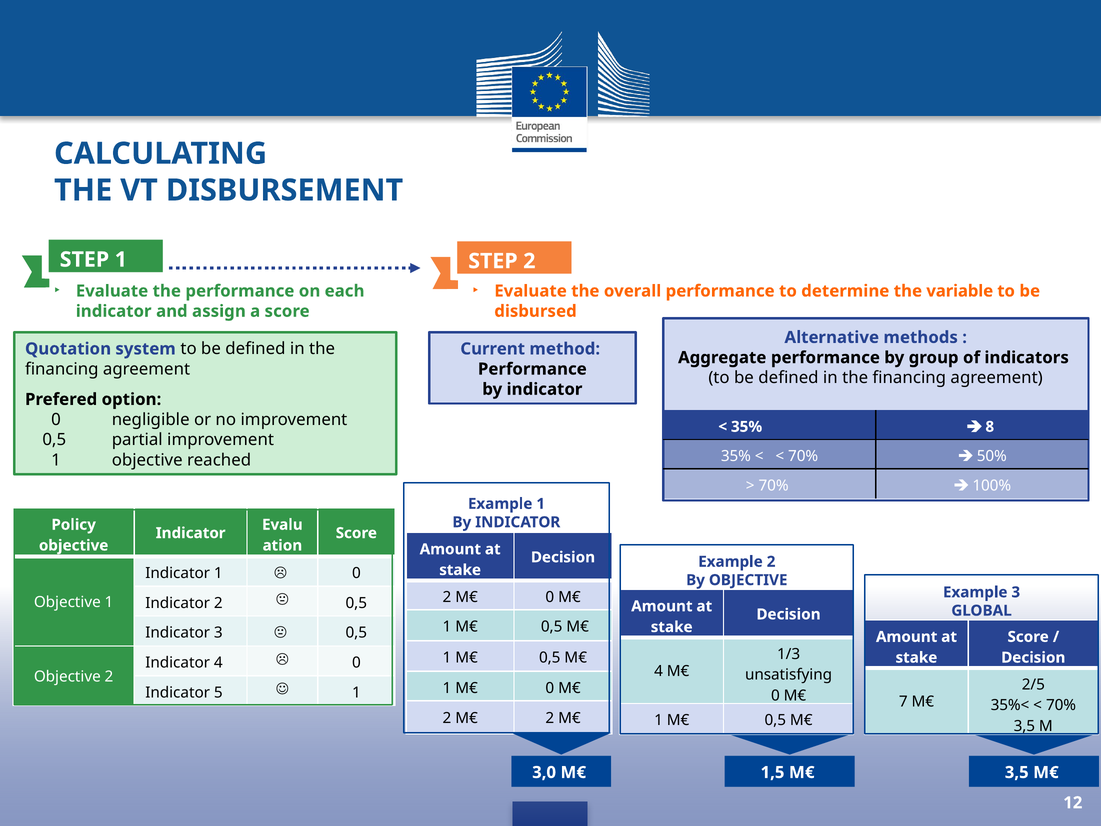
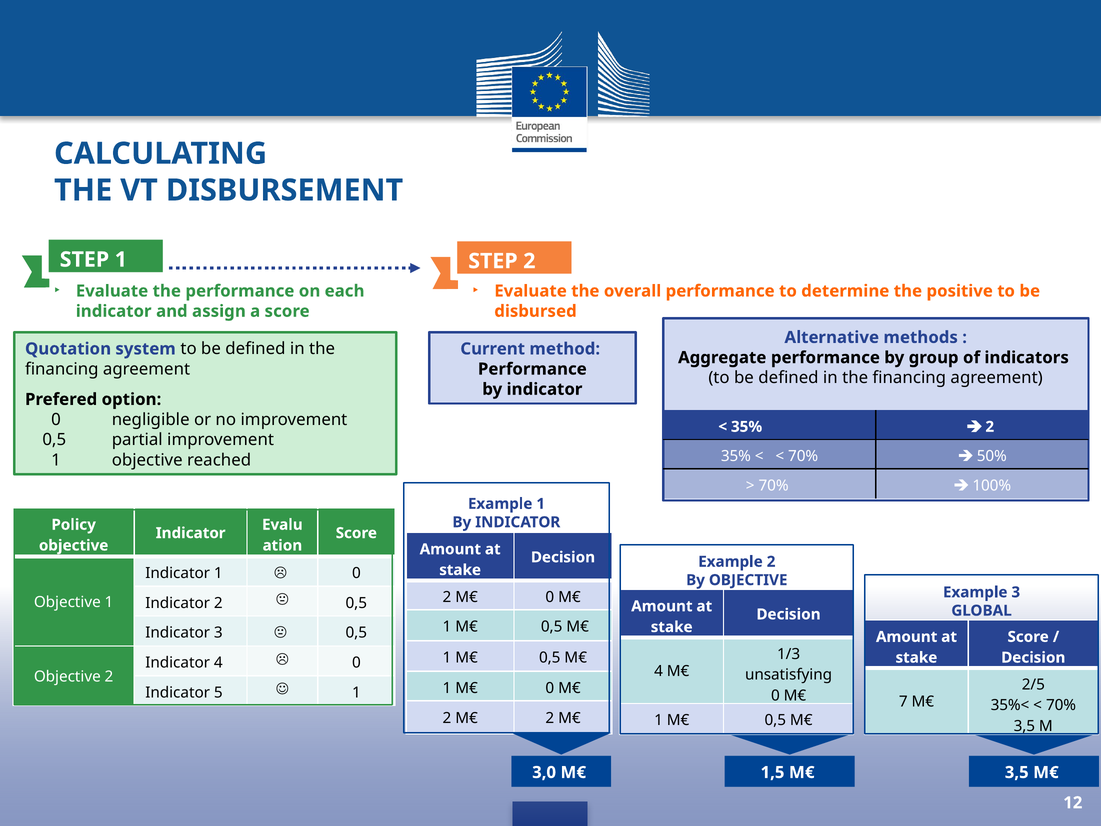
variable: variable -> positive (960, 291)
8: 8 -> 2 (990, 427)
